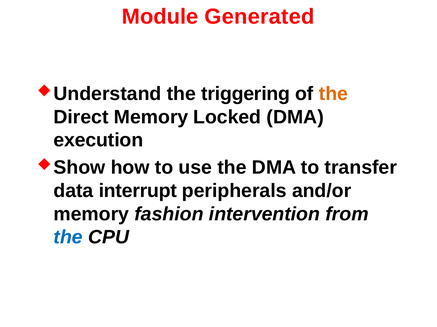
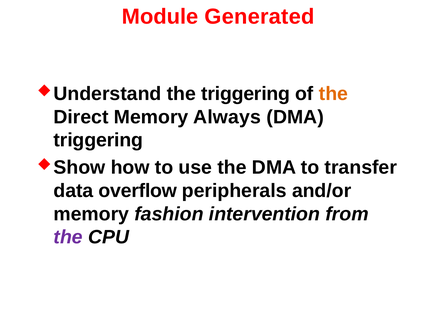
Locked: Locked -> Always (227, 117)
execution: execution -> triggering (98, 141)
interrupt: interrupt -> overflow (138, 191)
the colour: blue -> purple (68, 238)
